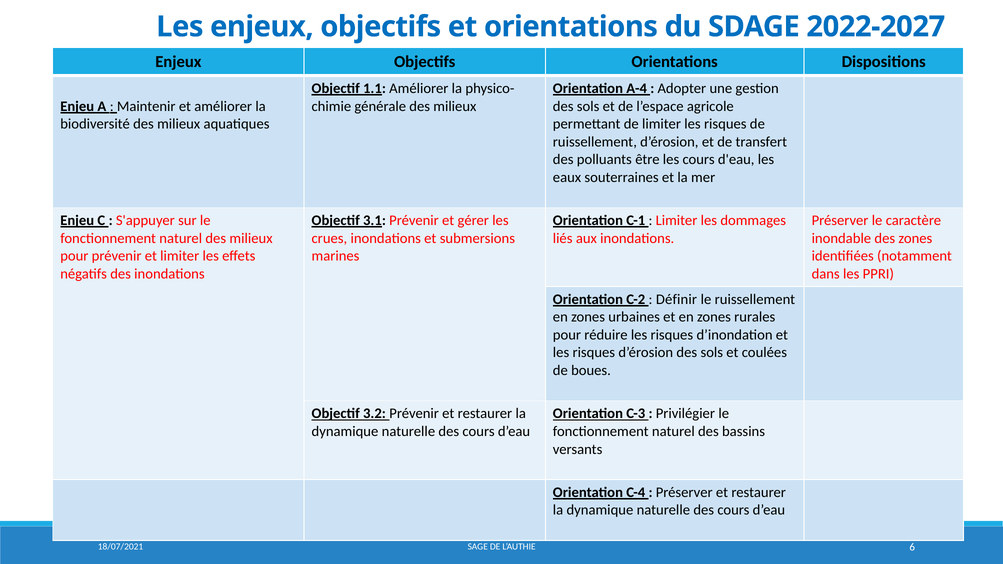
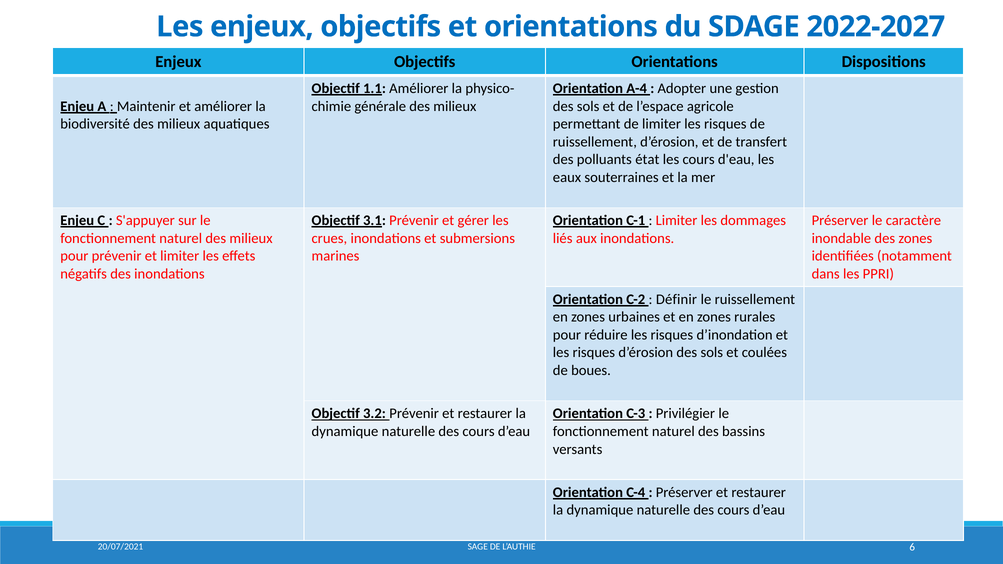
être: être -> état (647, 160)
18/07/2021: 18/07/2021 -> 20/07/2021 (120, 547)
